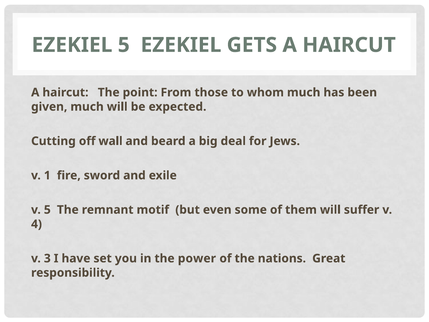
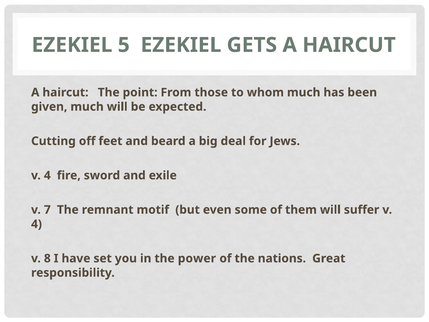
wall: wall -> feet (110, 141)
1: 1 -> 4 (47, 175)
v 5: 5 -> 7 (47, 210)
3: 3 -> 8 (47, 258)
